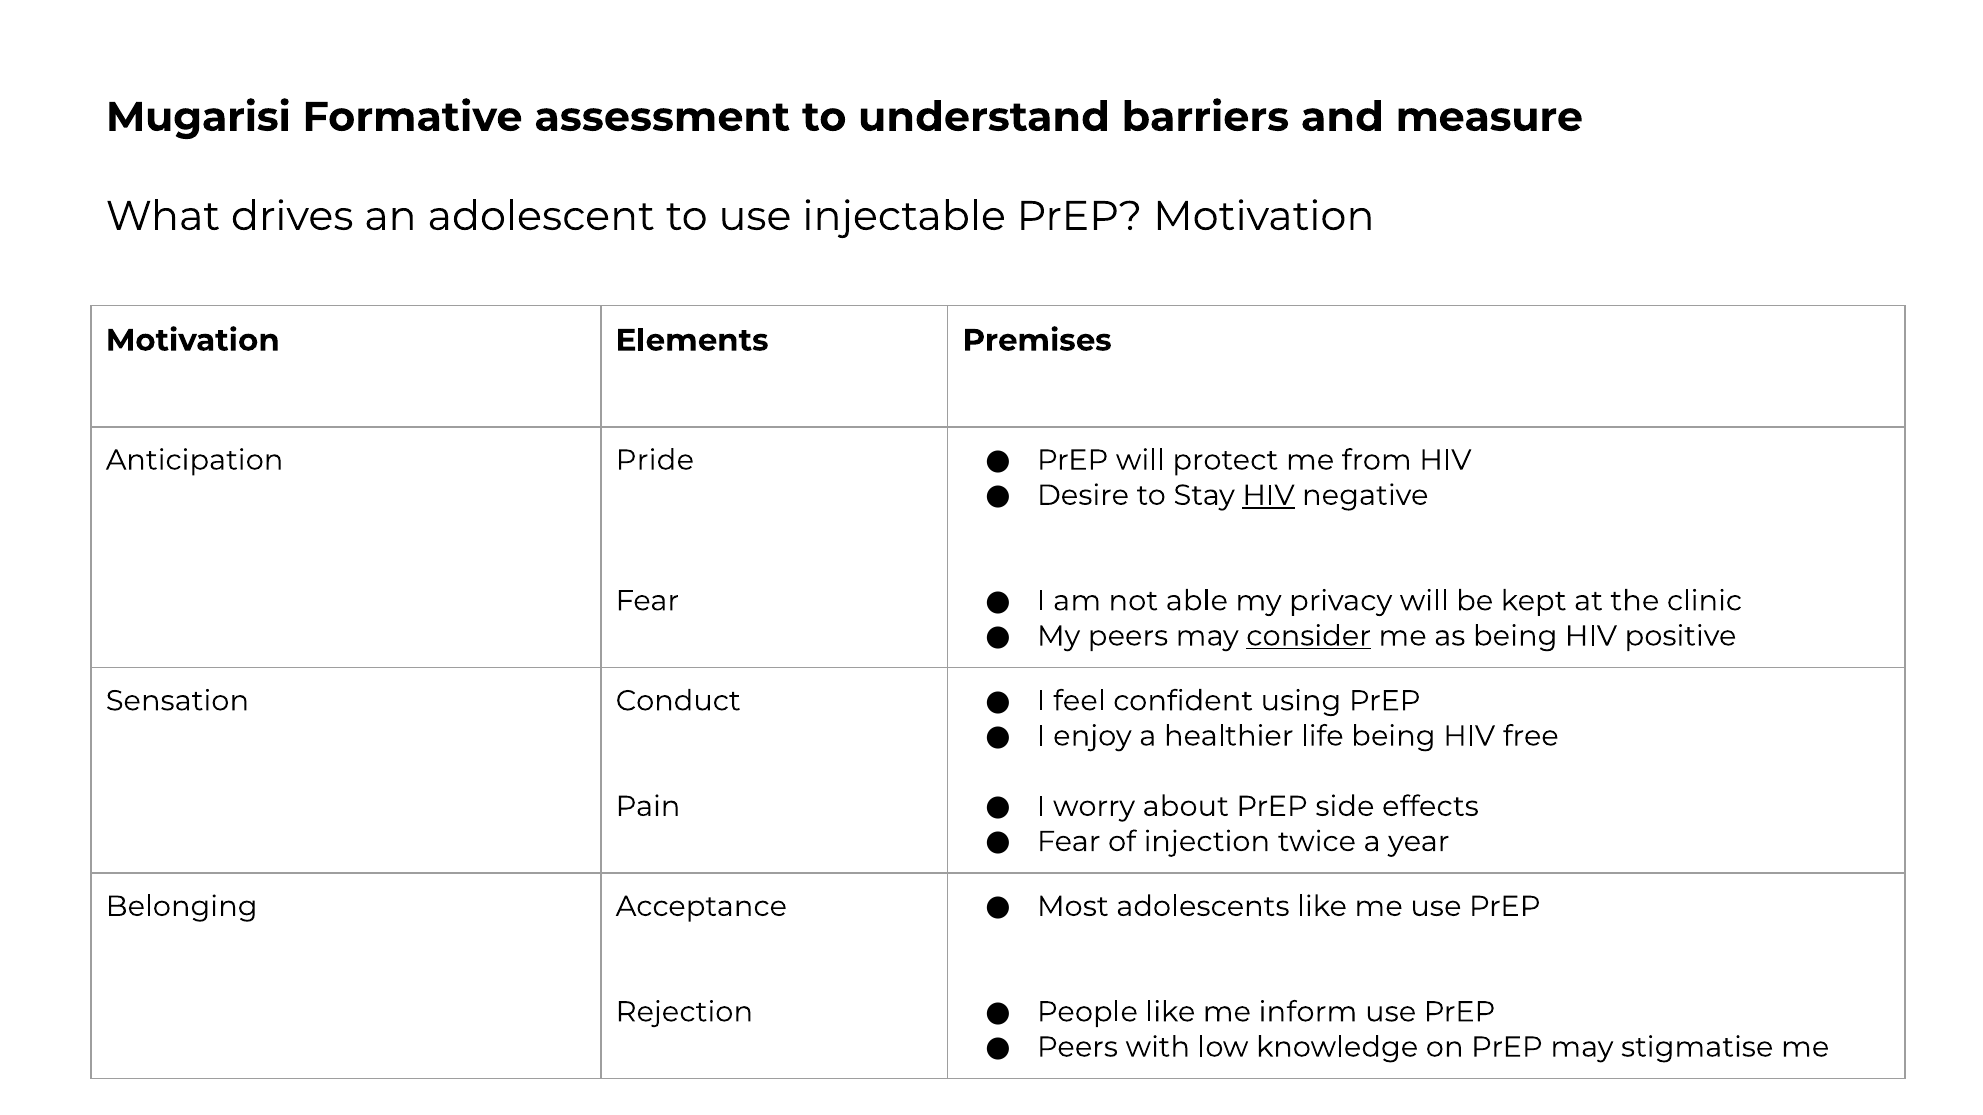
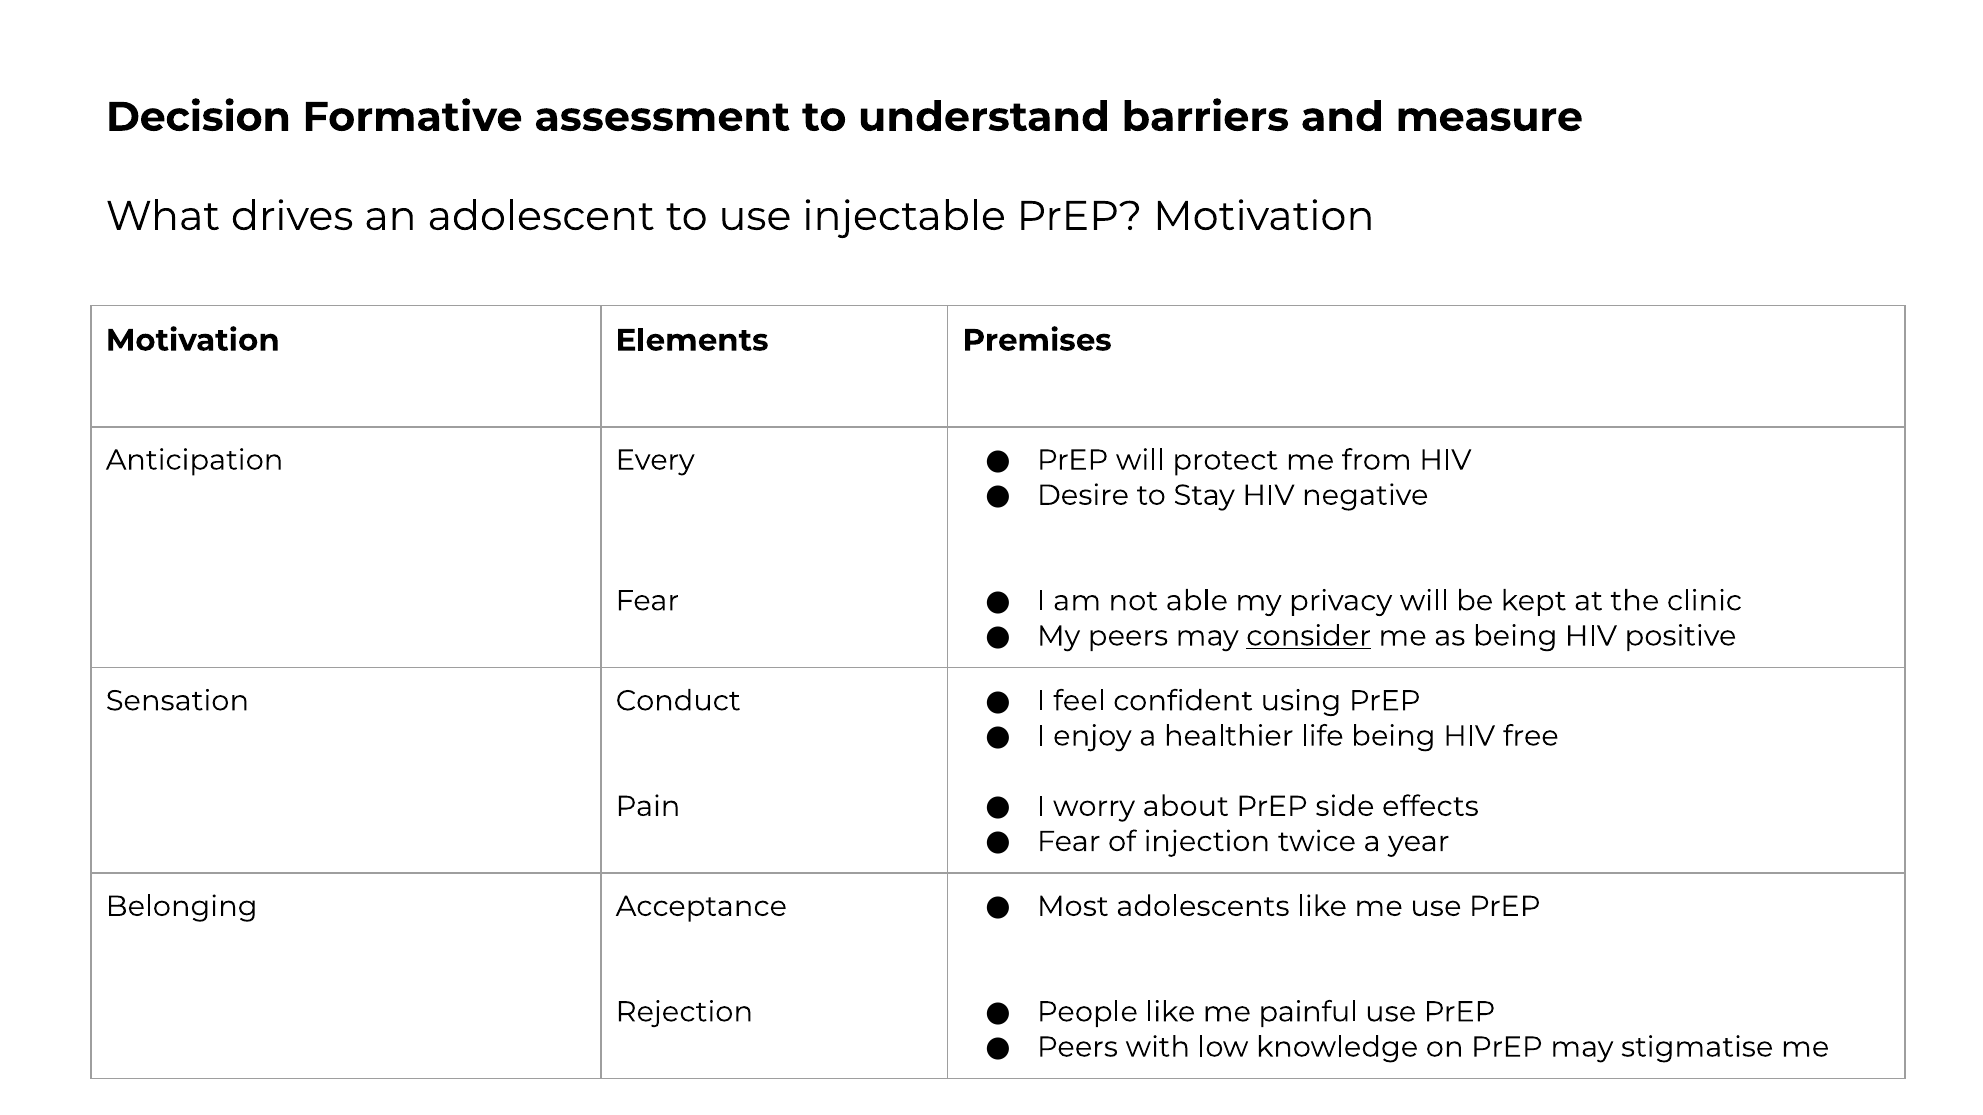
Mugarisi: Mugarisi -> Decision (198, 117)
Pride: Pride -> Every (655, 460)
HIV underline: present -> none (1268, 495)
inform: inform -> painful (1308, 1012)
